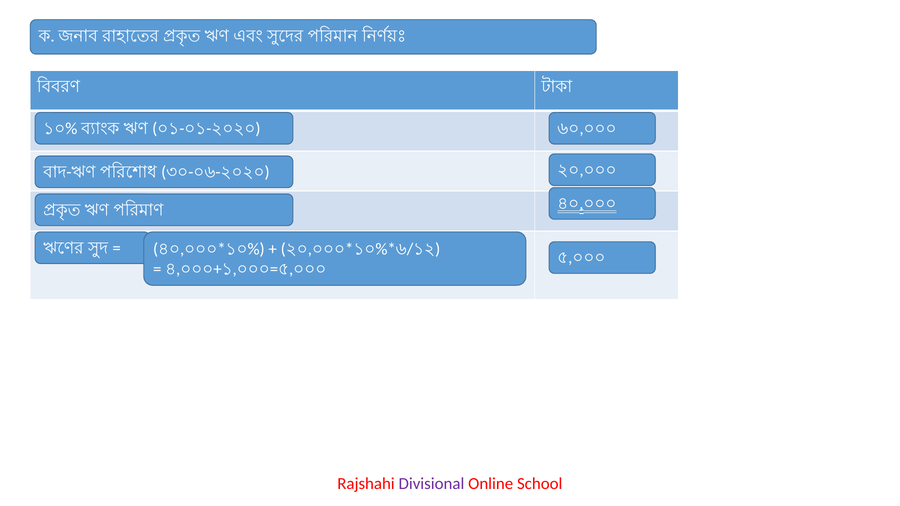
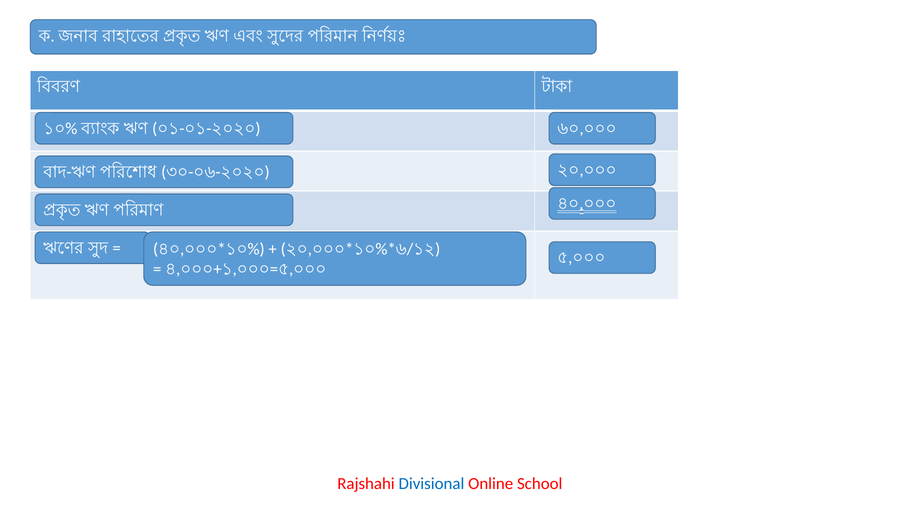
Divisional colour: purple -> blue (431, 484)
